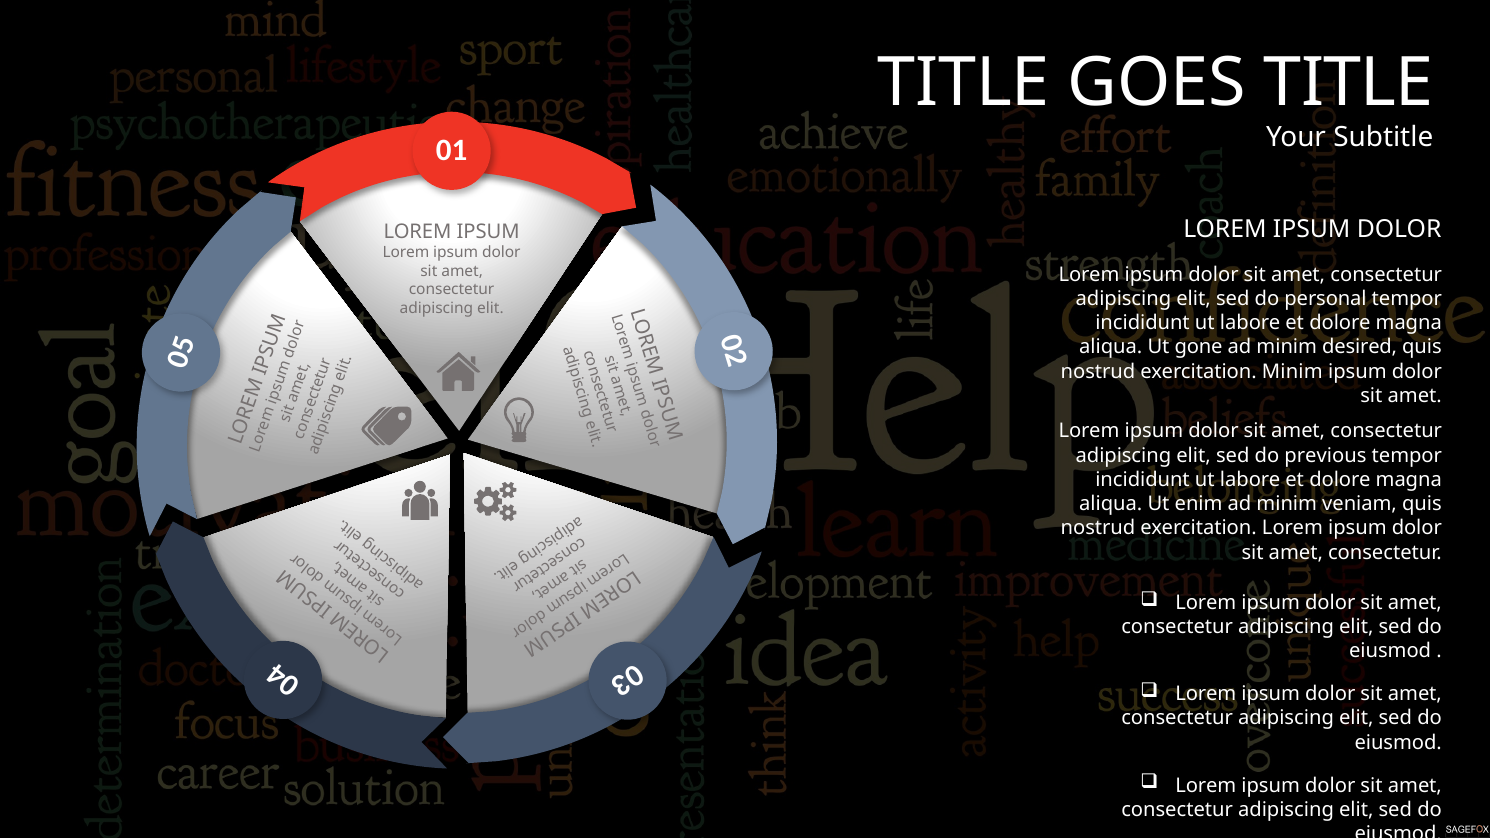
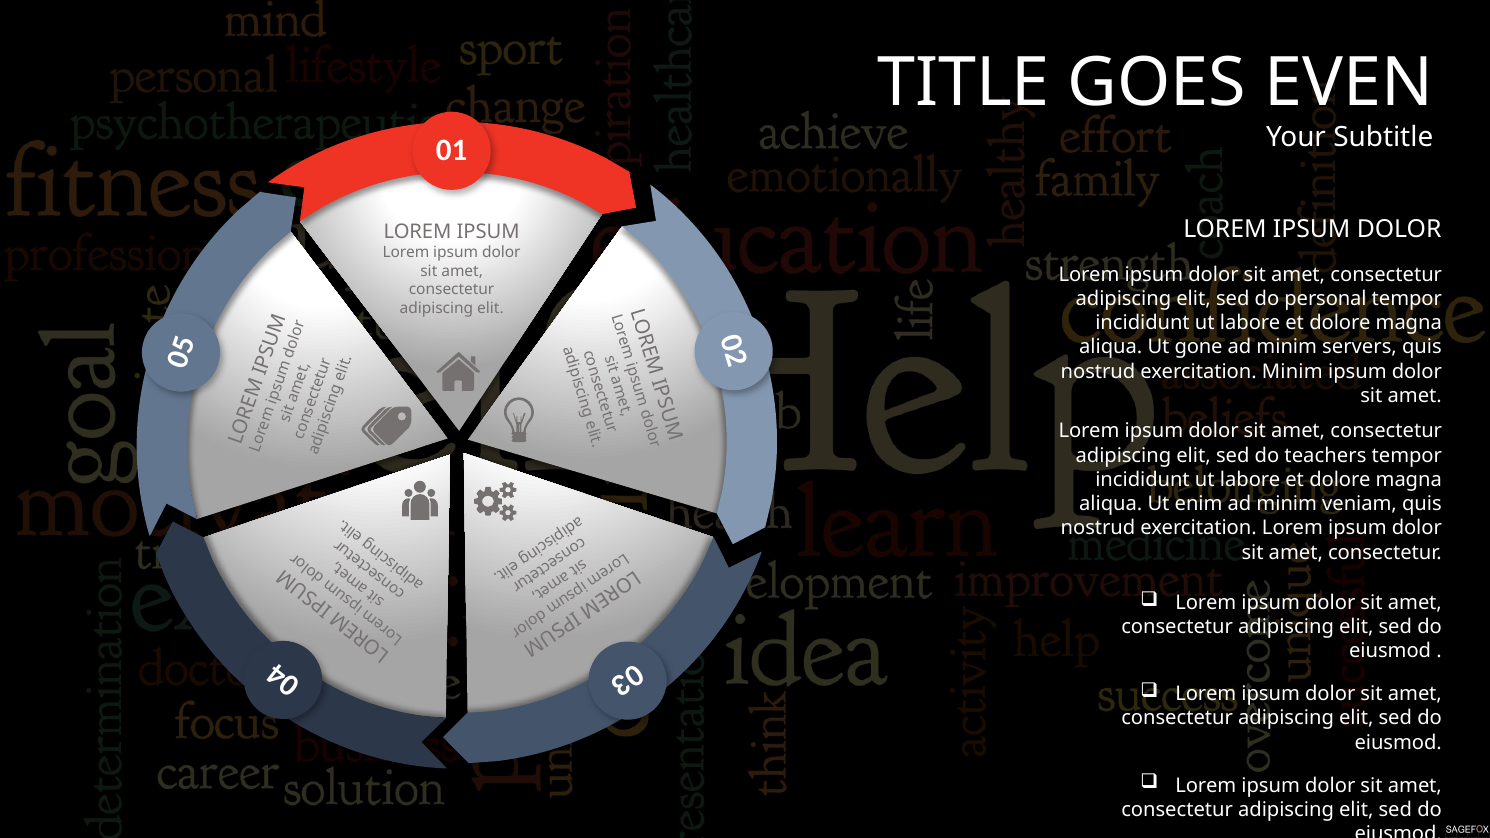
GOES TITLE: TITLE -> EVEN (1349, 83)
desired: desired -> servers (1360, 347)
previous: previous -> teachers (1325, 456)
